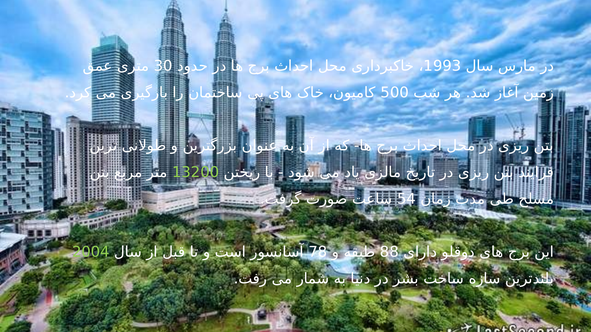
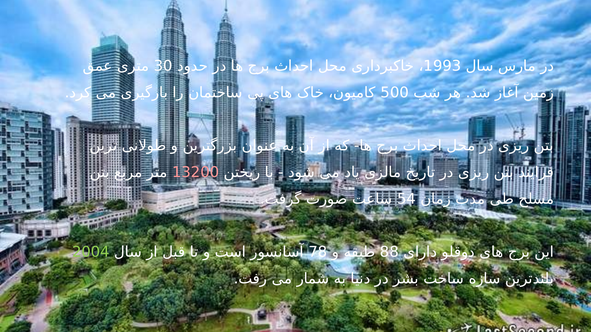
13200 colour: light green -> pink (196, 173)
